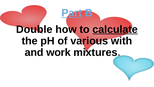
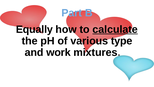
Part underline: present -> none (72, 13)
Double: Double -> Equally (34, 29)
with: with -> type (122, 41)
